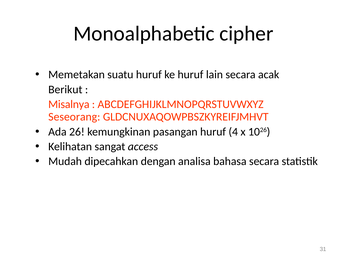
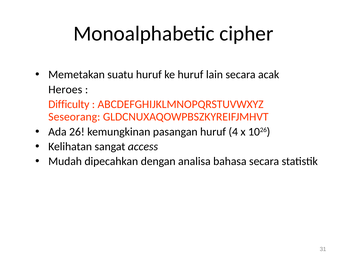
Berikut: Berikut -> Heroes (65, 89)
Misalnya: Misalnya -> Difficulty (69, 104)
